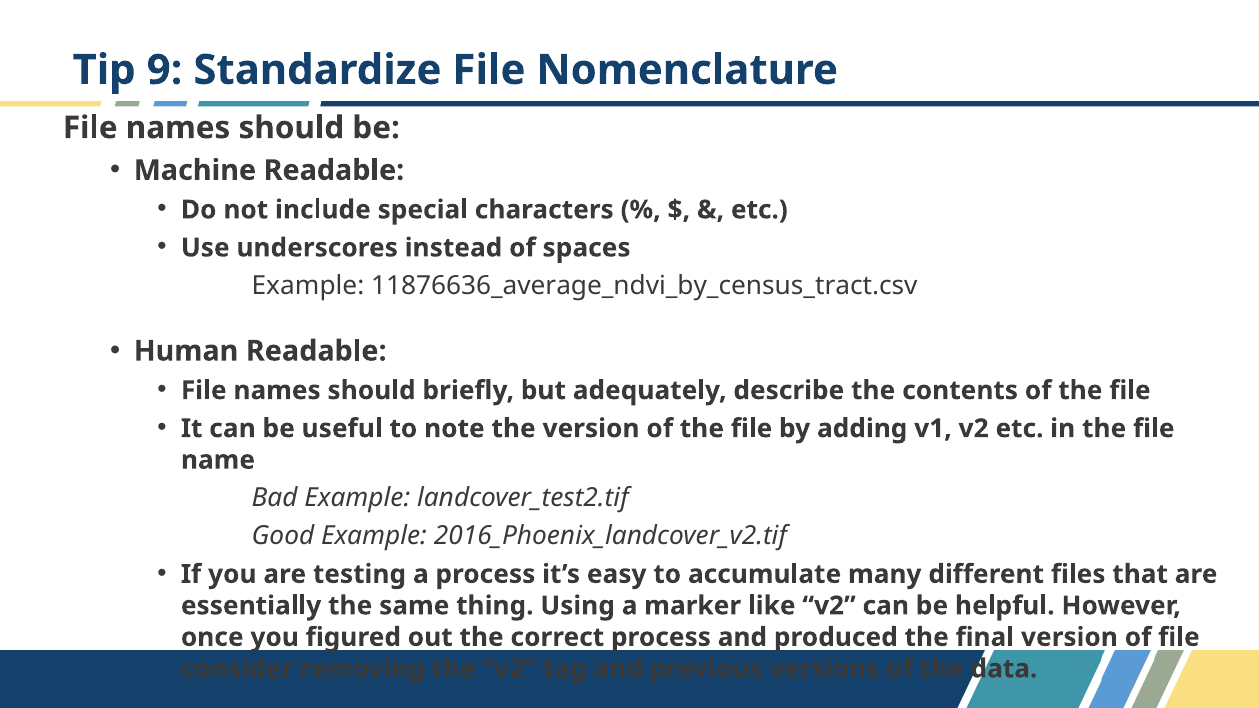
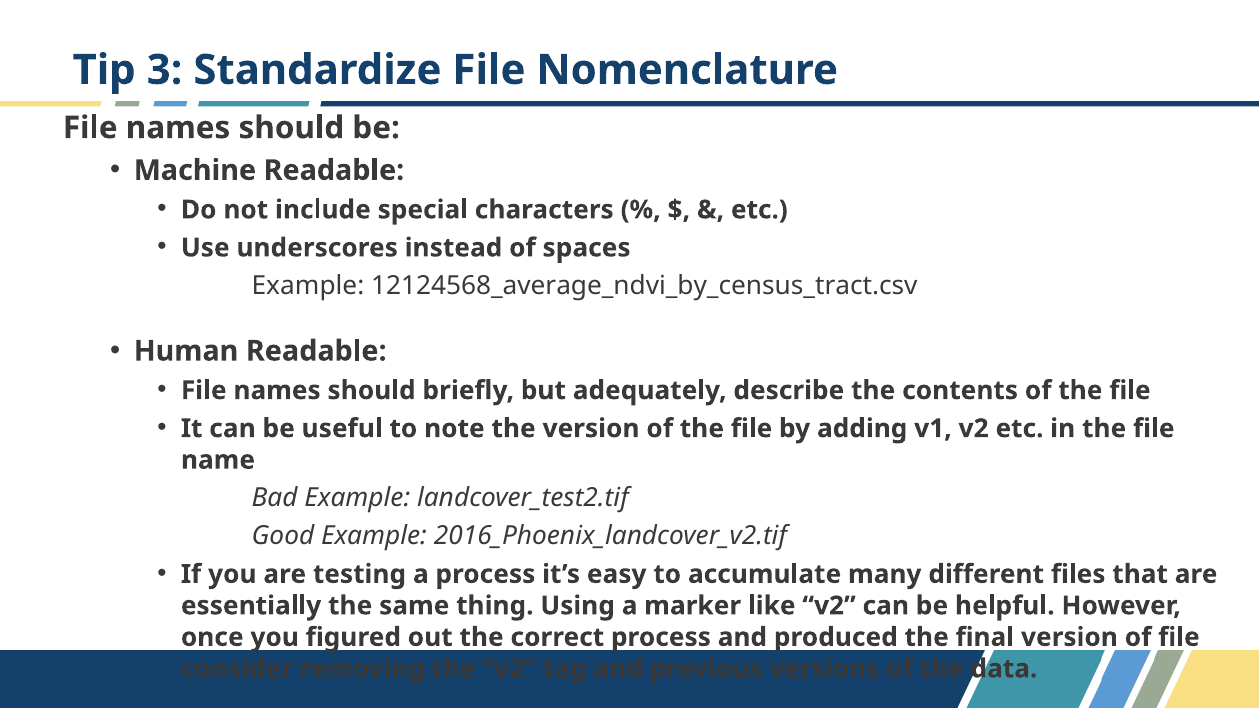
9: 9 -> 3 (165, 70)
11876636_average_ndvi_by_census_tract.csv: 11876636_average_ndvi_by_census_tract.csv -> 12124568_average_ndvi_by_census_tract.csv (644, 286)
